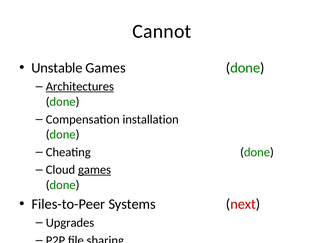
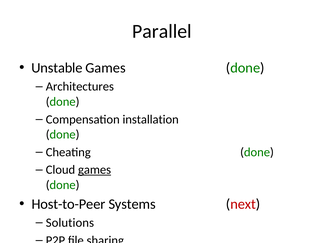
Cannot: Cannot -> Parallel (162, 31)
Architectures underline: present -> none (80, 87)
Files-to-Peer: Files-to-Peer -> Host-to-Peer (68, 204)
Upgrades: Upgrades -> Solutions (70, 223)
